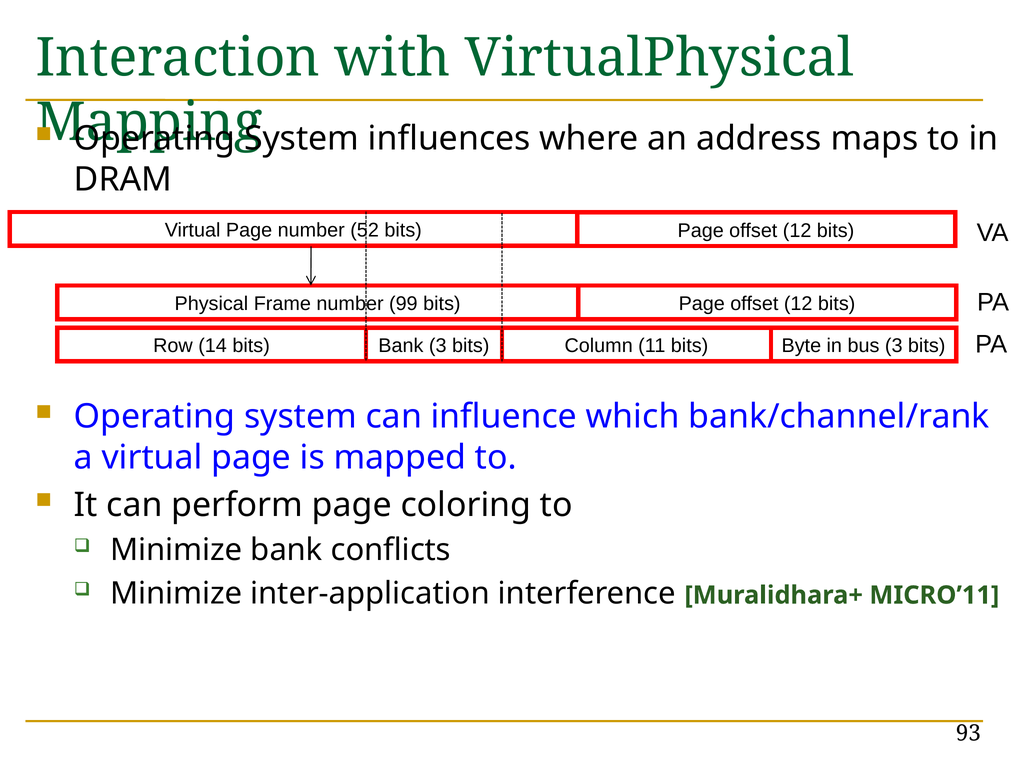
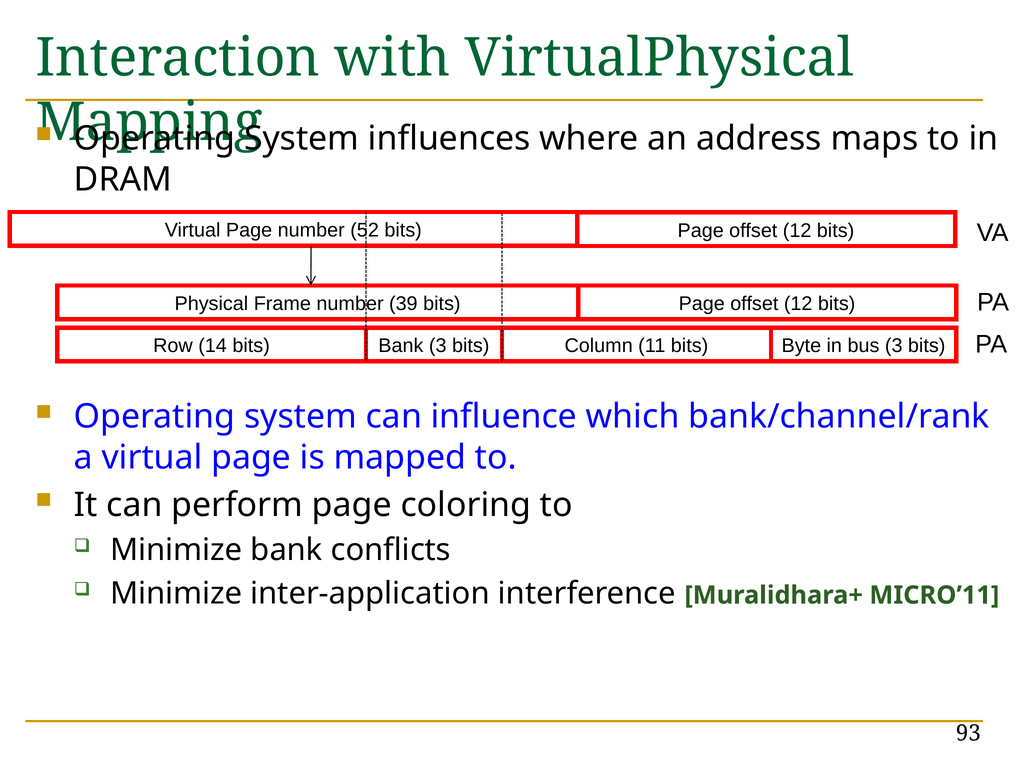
99: 99 -> 39 (403, 304)
